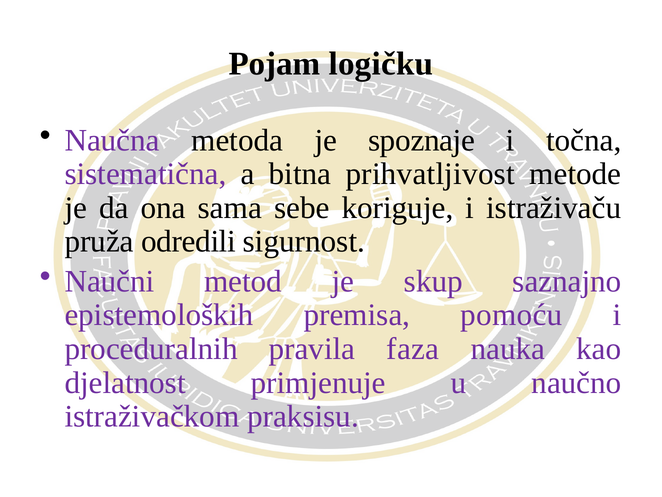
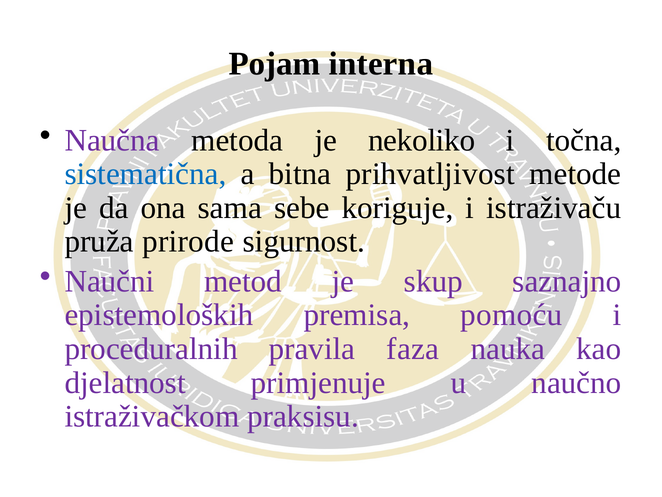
logičku: logičku -> interna (381, 64)
spoznaje: spoznaje -> nekoliko (422, 140)
sistematična colour: purple -> blue (145, 174)
odredili: odredili -> prirode (188, 241)
